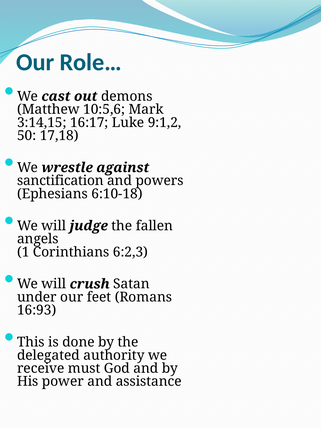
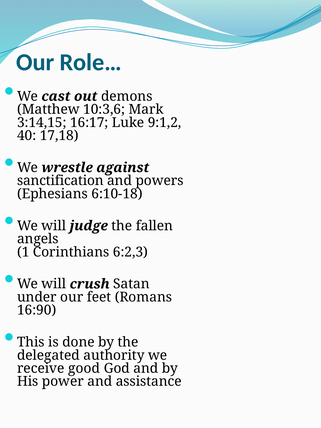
10:5,6: 10:5,6 -> 10:3,6 (104, 109)
50: 50 -> 40 (27, 136)
16:93: 16:93 -> 16:90 (37, 310)
must: must -> good (84, 368)
